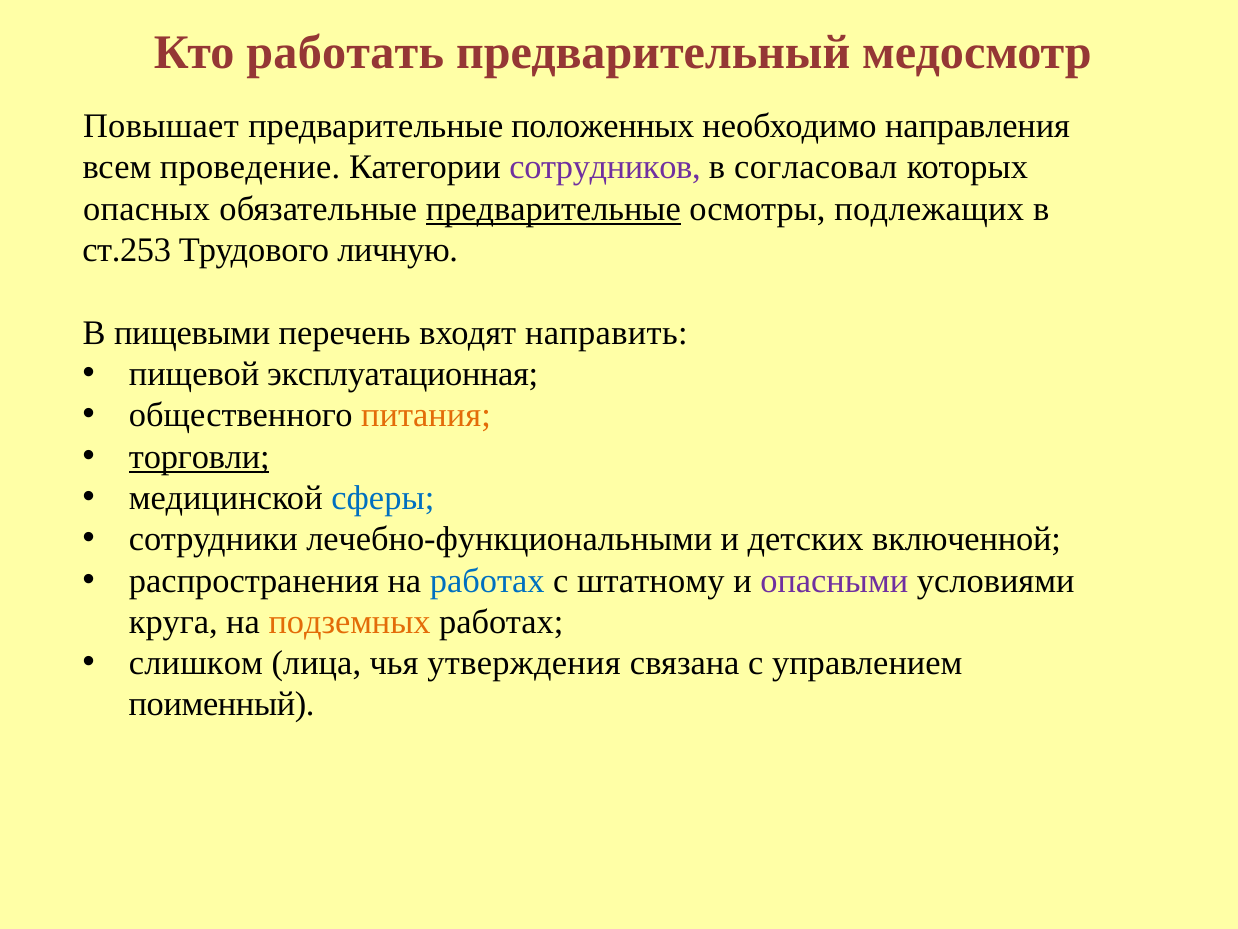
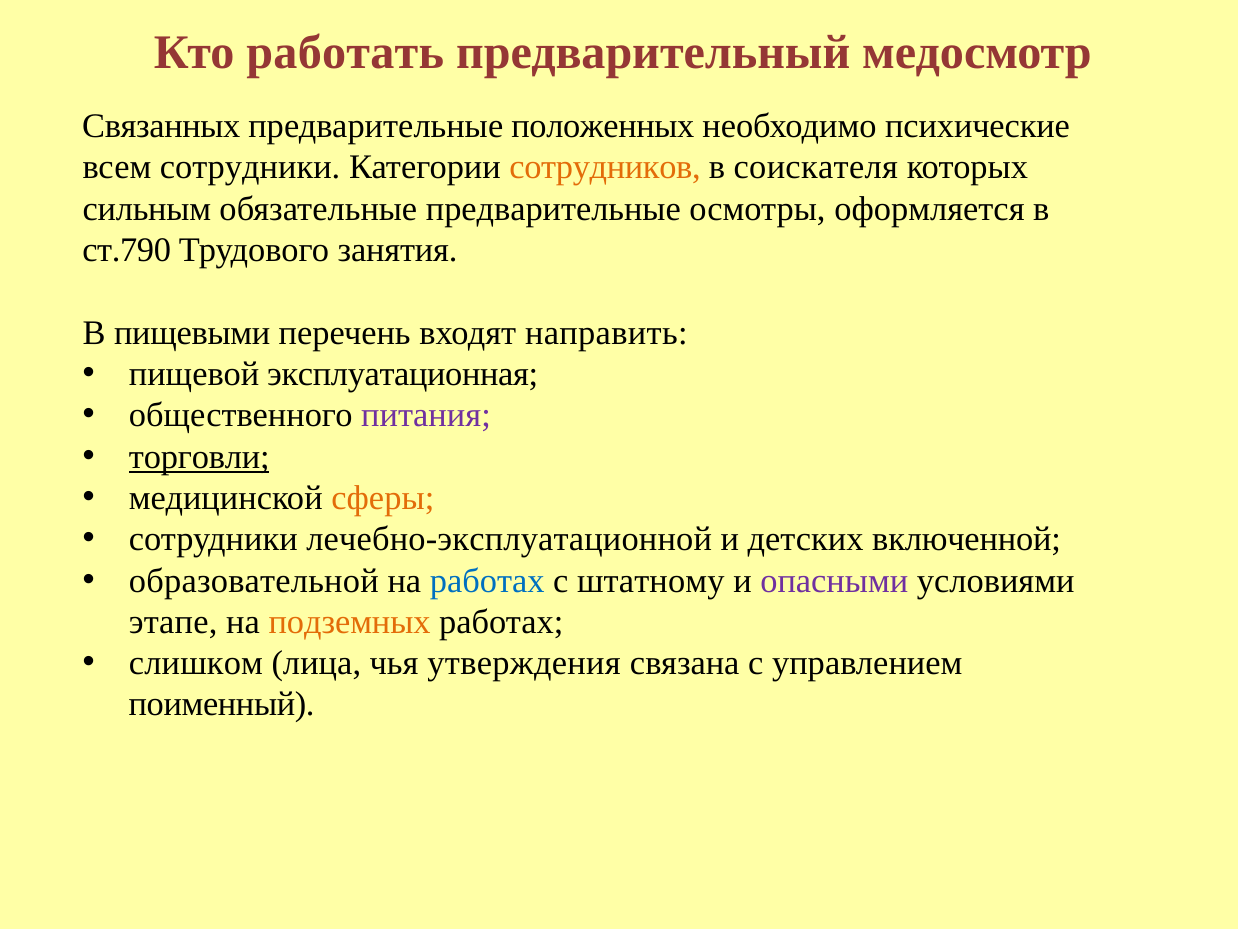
Повышает: Повышает -> Связанных (161, 126)
направления: направления -> психические (978, 126)
всем проведение: проведение -> сотрудники (250, 168)
сотрудников colour: purple -> orange (605, 168)
согласовал: согласовал -> соискателя (816, 168)
опасных: опасных -> сильным (147, 209)
предварительные underline: present -> none (553, 209)
подлежащих: подлежащих -> оформляется (929, 209)
ст.253: ст.253 -> ст.790 (127, 250)
личную: личную -> занятия (398, 250)
питания colour: orange -> purple (426, 415)
сферы colour: blue -> orange (383, 498)
лечебно-функциональными: лечебно-функциональными -> лечебно-эксплуатационной (509, 539)
распространения: распространения -> образовательной (254, 580)
круга: круга -> этапе (173, 622)
